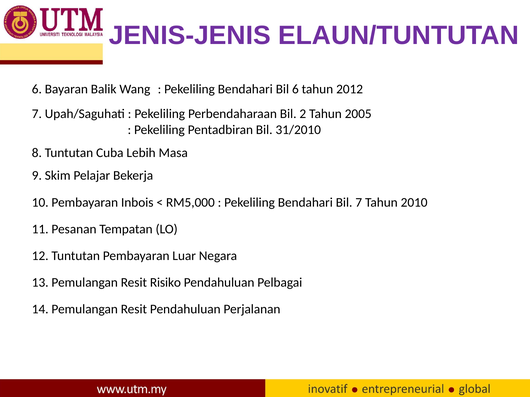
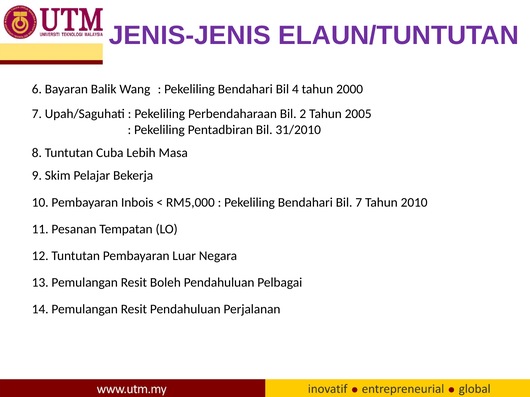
Bil 6: 6 -> 4 (295, 89)
2012: 2012 -> 2000 (350, 89)
Risiko: Risiko -> Boleh (165, 283)
